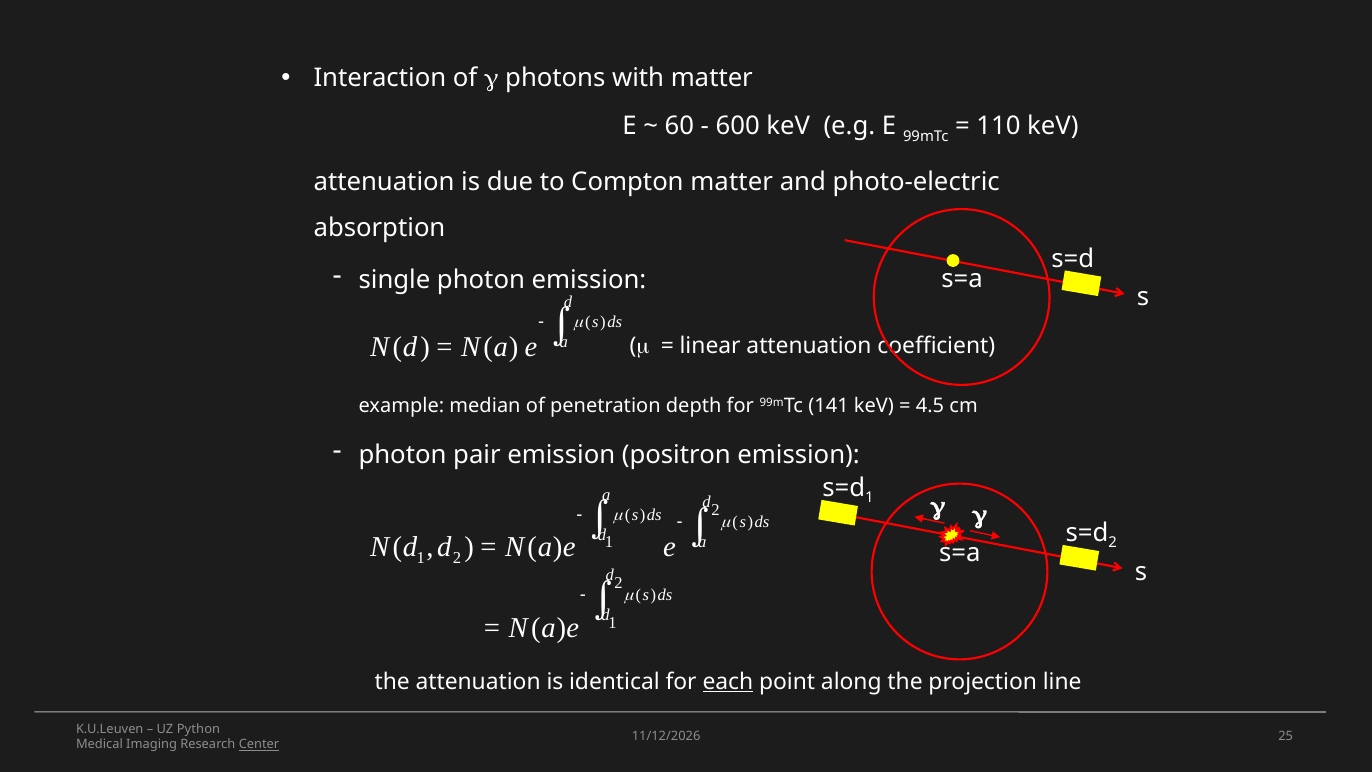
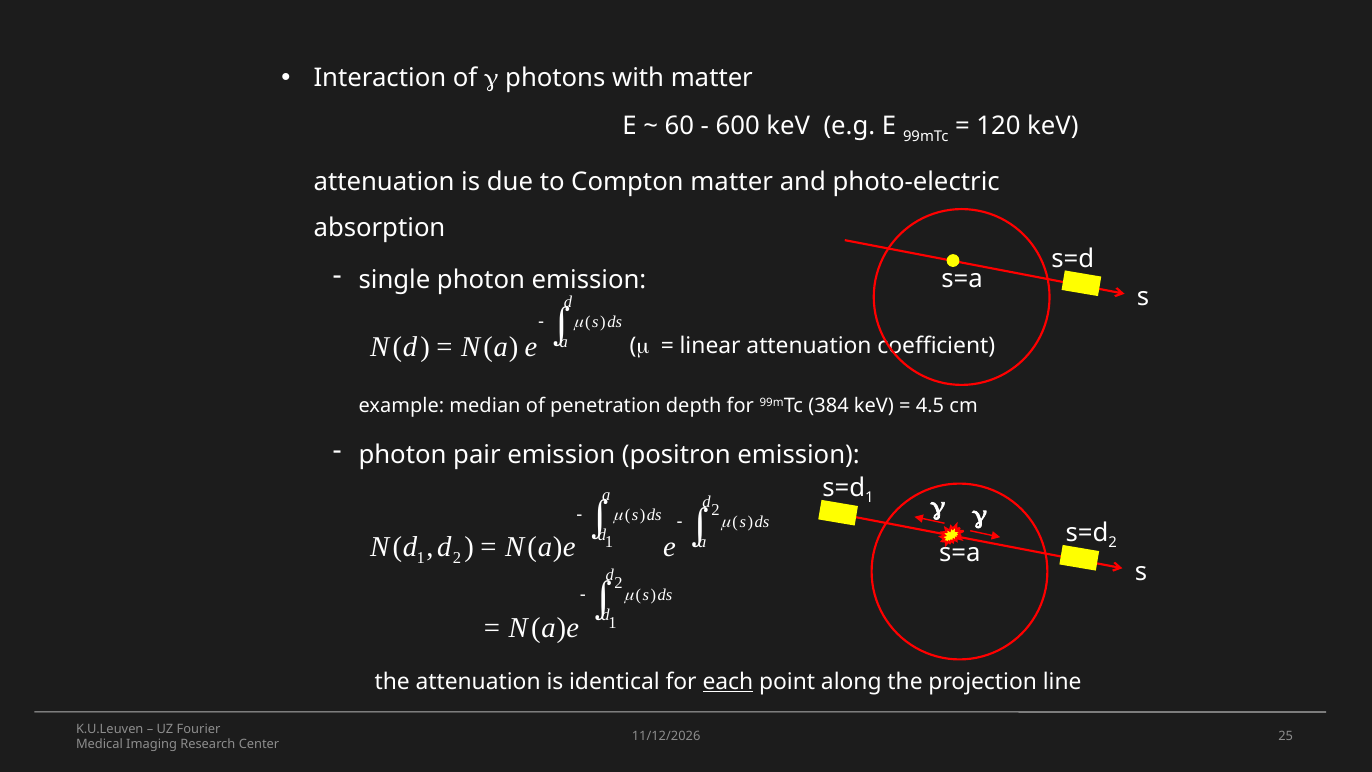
110: 110 -> 120 (998, 126)
141: 141 -> 384 (829, 406)
Python: Python -> Fourier (199, 729)
Center underline: present -> none (259, 744)
